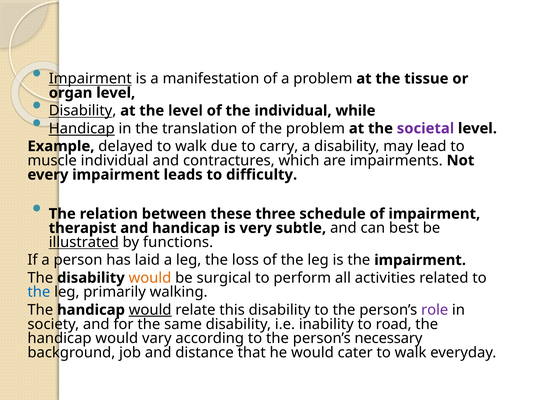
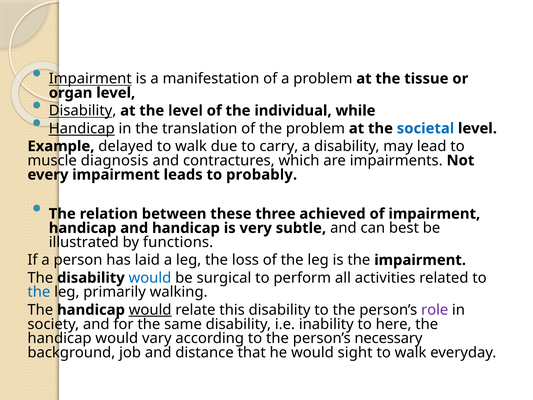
societal colour: purple -> blue (426, 128)
muscle individual: individual -> diagnosis (115, 160)
difficulty: difficulty -> probably (262, 175)
schedule: schedule -> achieved (333, 214)
therapist: therapist -> handicap (83, 228)
illustrated underline: present -> none (84, 242)
would colour: orange -> blue (150, 278)
road: road -> here (394, 324)
cater: cater -> sight (355, 352)
